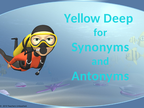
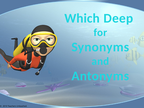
Yellow: Yellow -> Which (82, 18)
